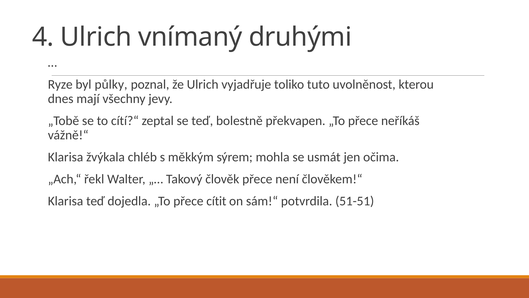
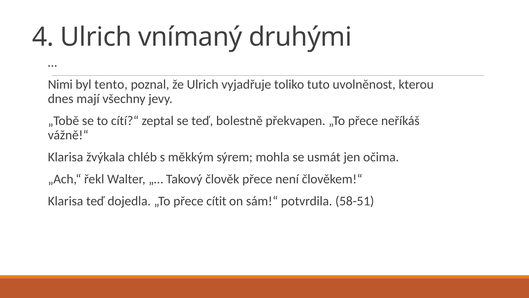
Ryze: Ryze -> Nimi (60, 84)
půlky: půlky -> tento (111, 84)
51-51: 51-51 -> 58-51 (355, 201)
